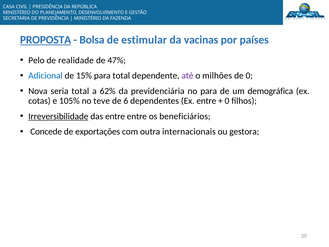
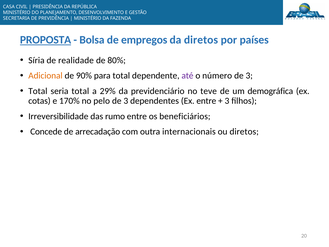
estimular: estimular -> empregos (144, 40)
da vacinas: vacinas -> diretos (201, 40)
Pelo: Pelo -> Síria (36, 60)
47%: 47% -> 80% (117, 60)
Adicional colour: blue -> orange (45, 76)
15%: 15% -> 90% (84, 76)
milhões: milhões -> número (217, 76)
0: 0 -> 3 (249, 76)
Nova: Nova -> Total (38, 91)
62%: 62% -> 29% (108, 91)
previdenciária: previdenciária -> previdenciário (158, 91)
no para: para -> teve (209, 91)
105%: 105% -> 170% (69, 101)
teve: teve -> pelo (102, 101)
6: 6 -> 3 (126, 101)
0: 0 -> 3 (227, 101)
Irreversibilidade underline: present -> none (58, 116)
das entre: entre -> rumo (115, 116)
exportações: exportações -> arrecadação (98, 132)
ou gestora: gestora -> diretos (244, 132)
